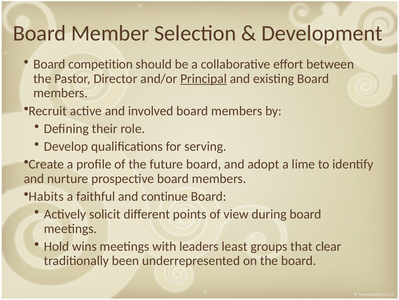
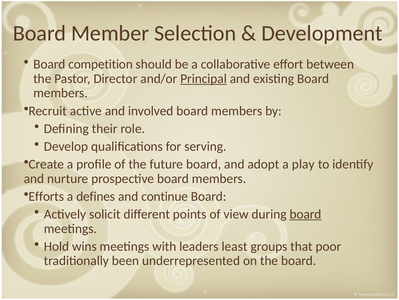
lime: lime -> play (303, 164)
Habits: Habits -> Efforts (46, 196)
faithful: faithful -> defines (96, 196)
board underline: none -> present (306, 214)
clear: clear -> poor (328, 246)
